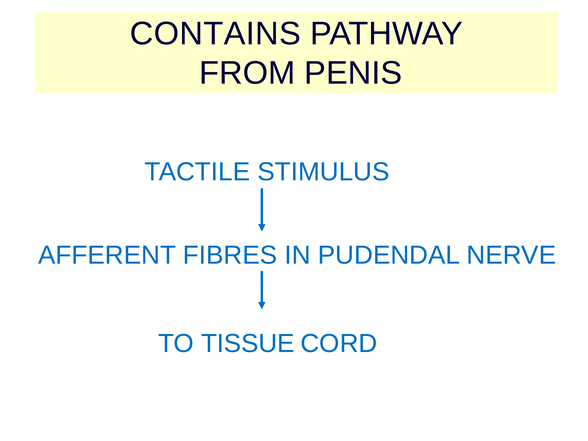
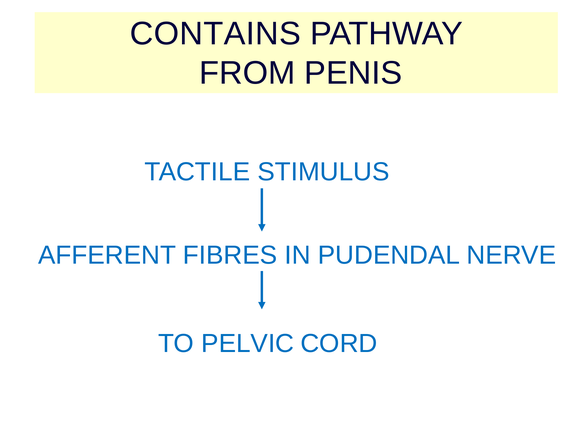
TISSUE: TISSUE -> PELVIC (248, 343)
